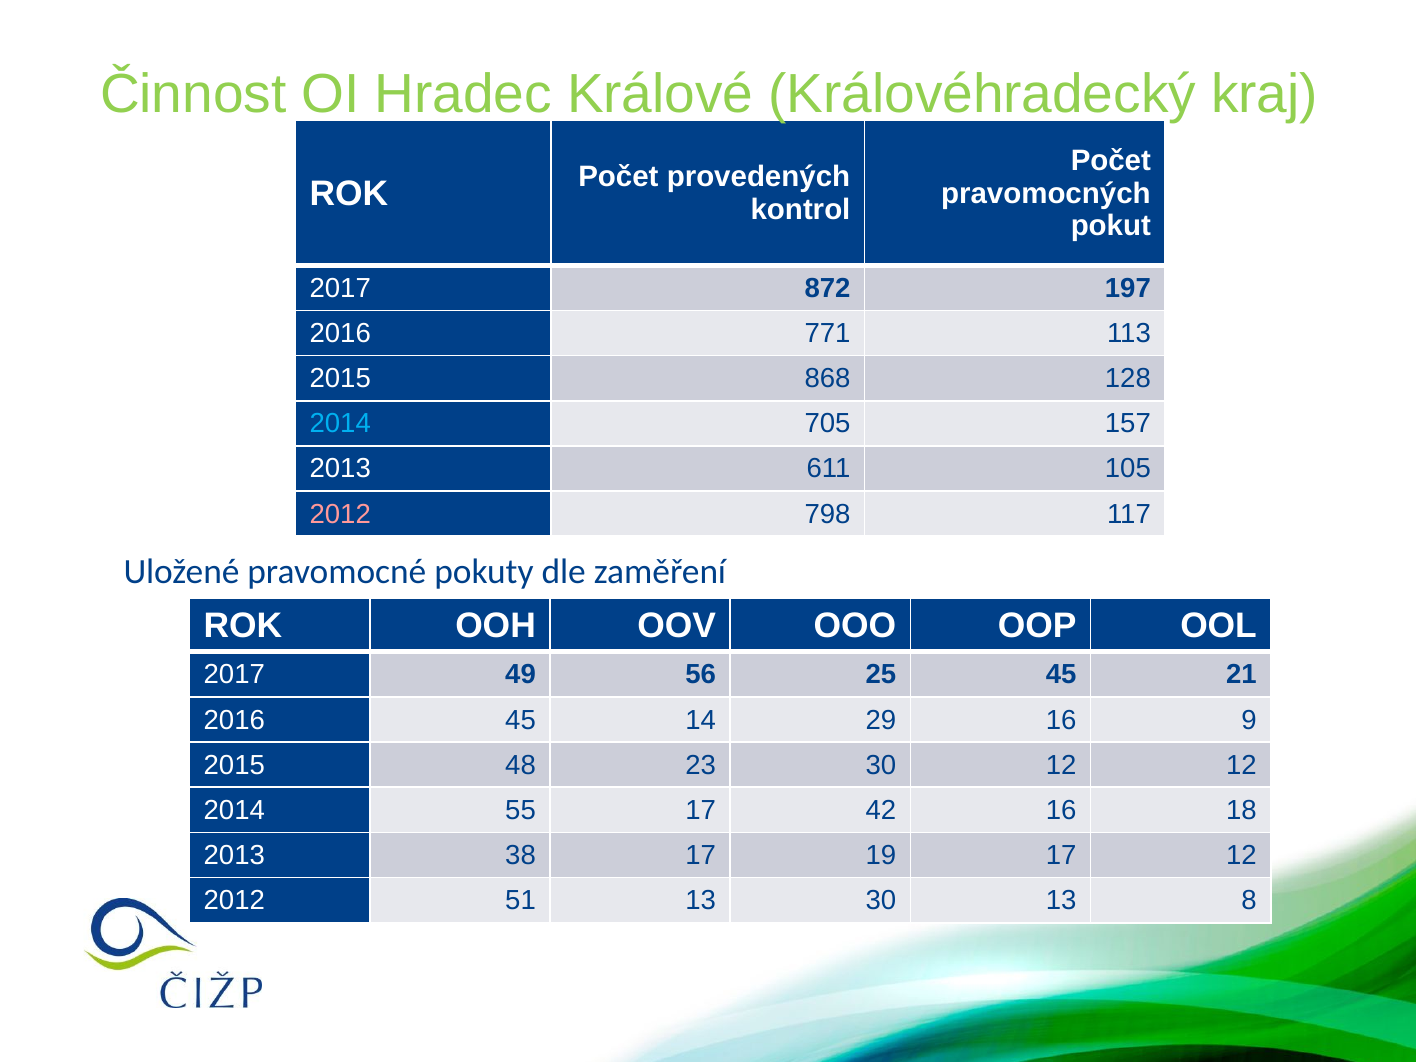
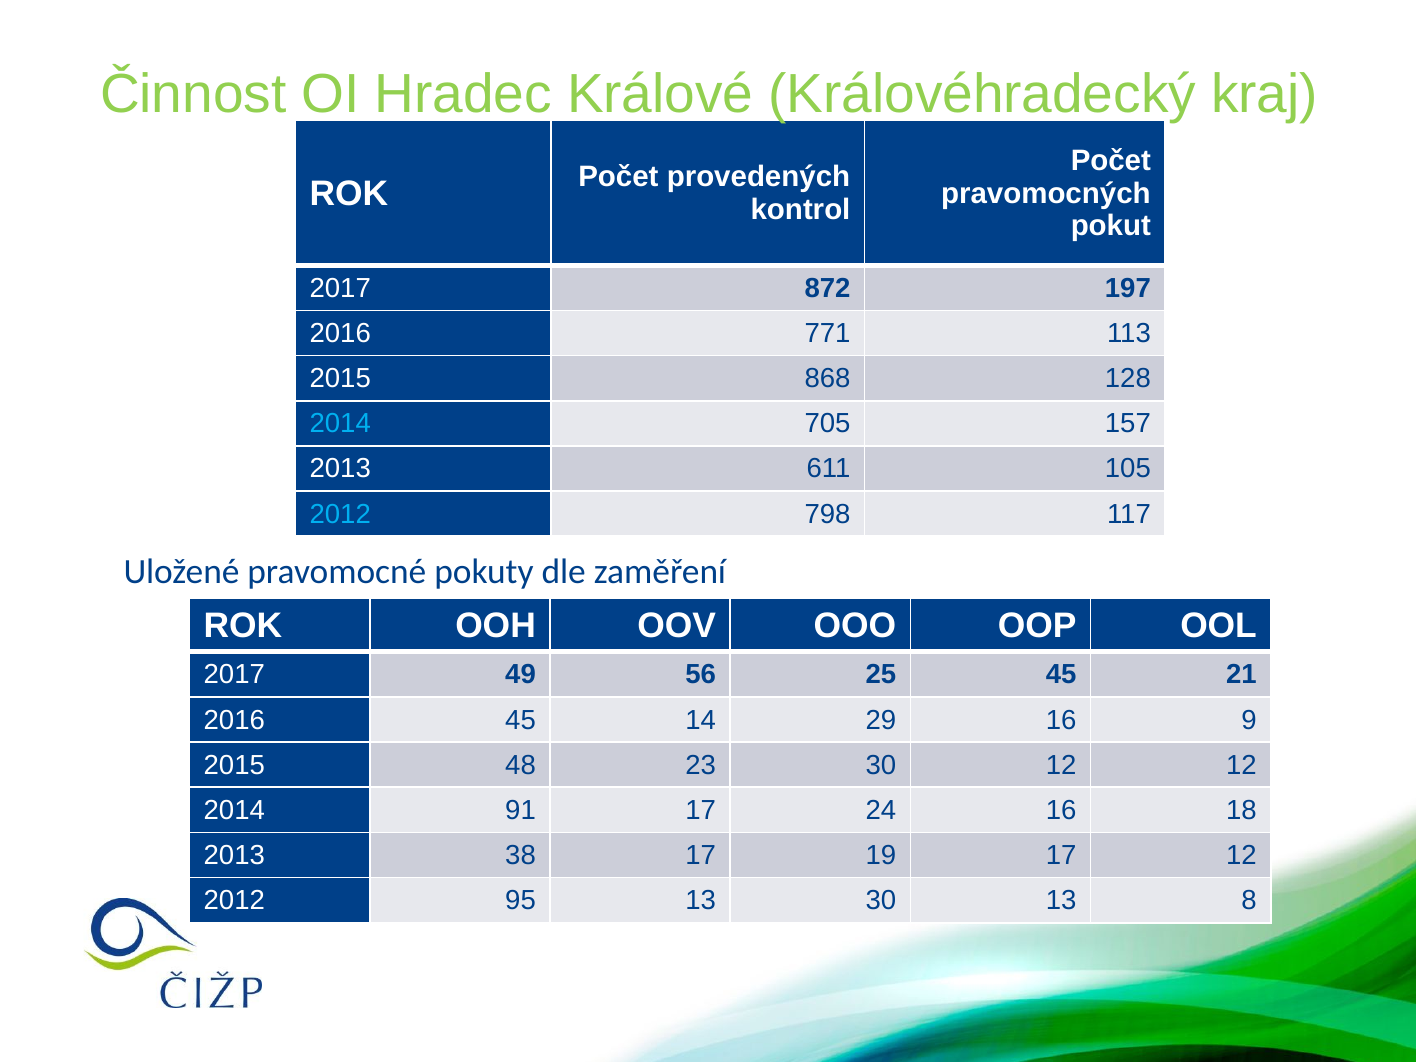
2012 colour: pink -> light blue (340, 514)
55: 55 -> 91 (521, 810)
42: 42 -> 24 (881, 810)
51: 51 -> 95 (521, 901)
